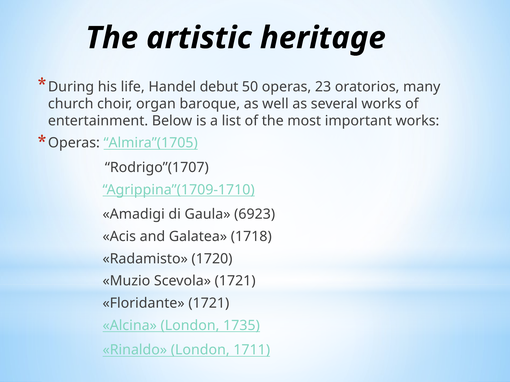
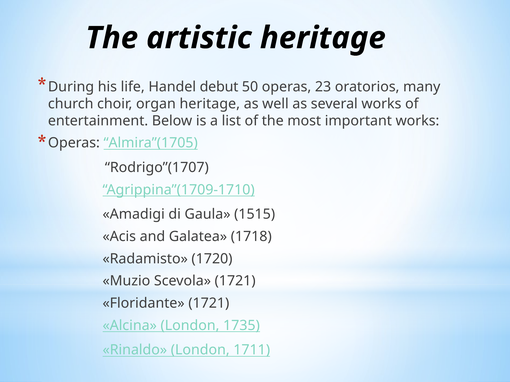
organ baroque: baroque -> heritage (210, 104)
6923: 6923 -> 1515 (255, 215)
